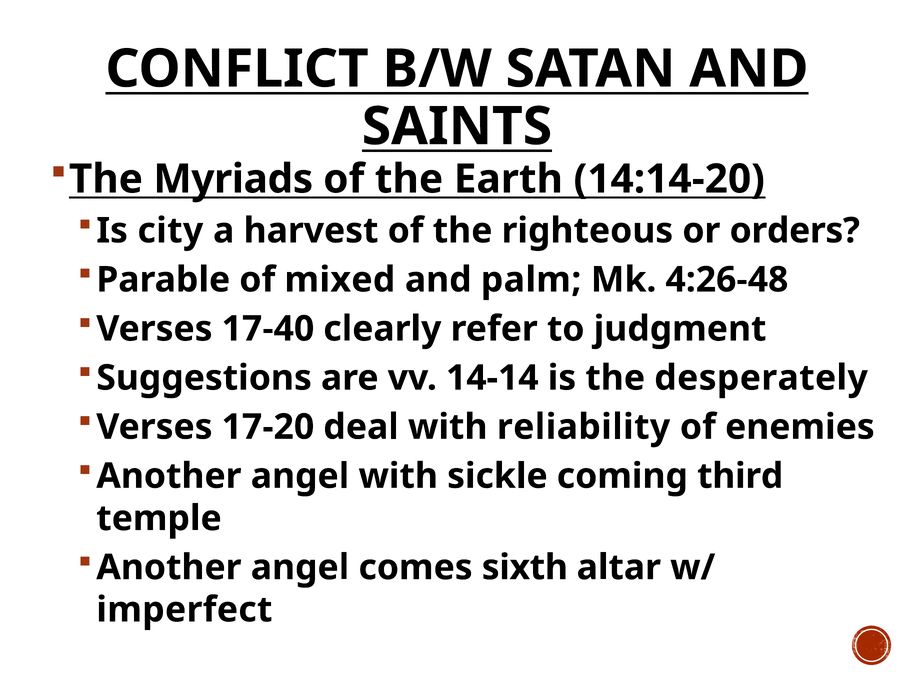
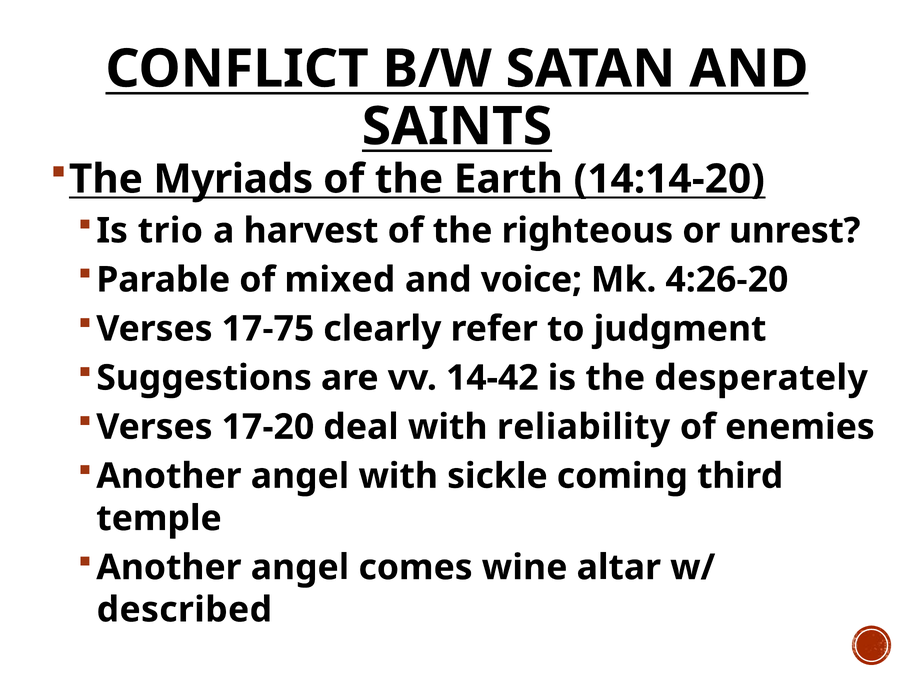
city: city -> trio (170, 231)
orders: orders -> unrest (795, 231)
palm: palm -> voice (531, 280)
4:26-48: 4:26-48 -> 4:26-20 (727, 280)
17-40: 17-40 -> 17-75 (268, 329)
14-14: 14-14 -> 14-42 (492, 378)
sixth: sixth -> wine (525, 567)
imperfect: imperfect -> described (184, 609)
